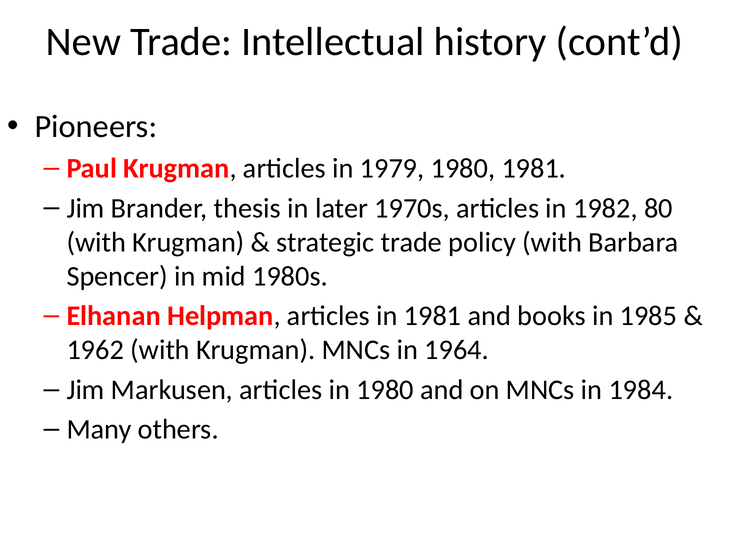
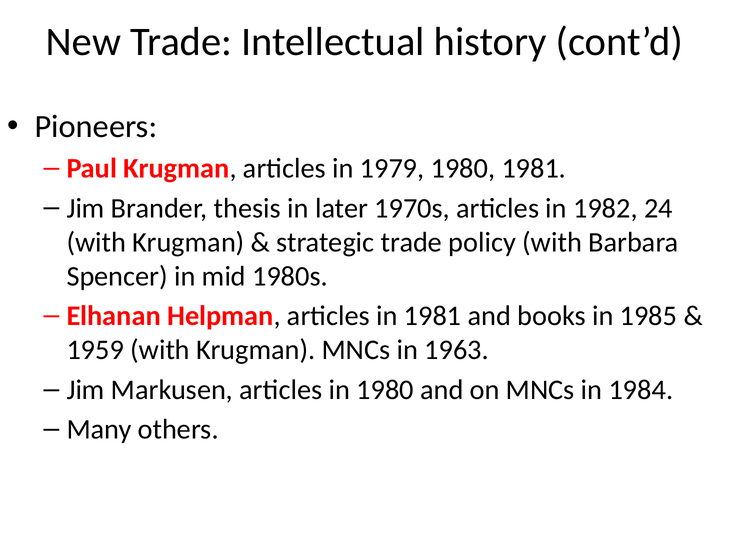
80: 80 -> 24 (658, 208)
1962: 1962 -> 1959 (95, 350)
1964: 1964 -> 1963 (457, 350)
